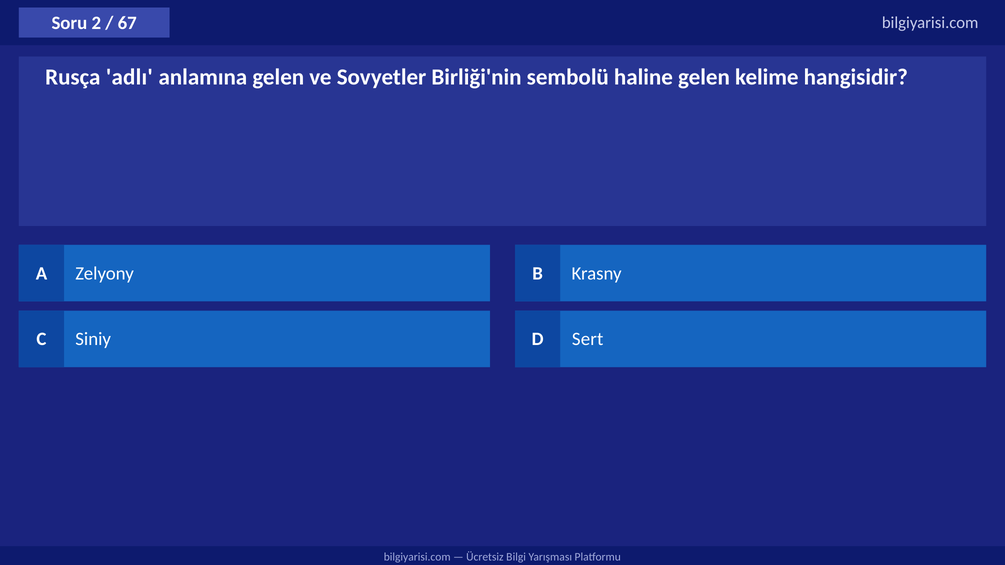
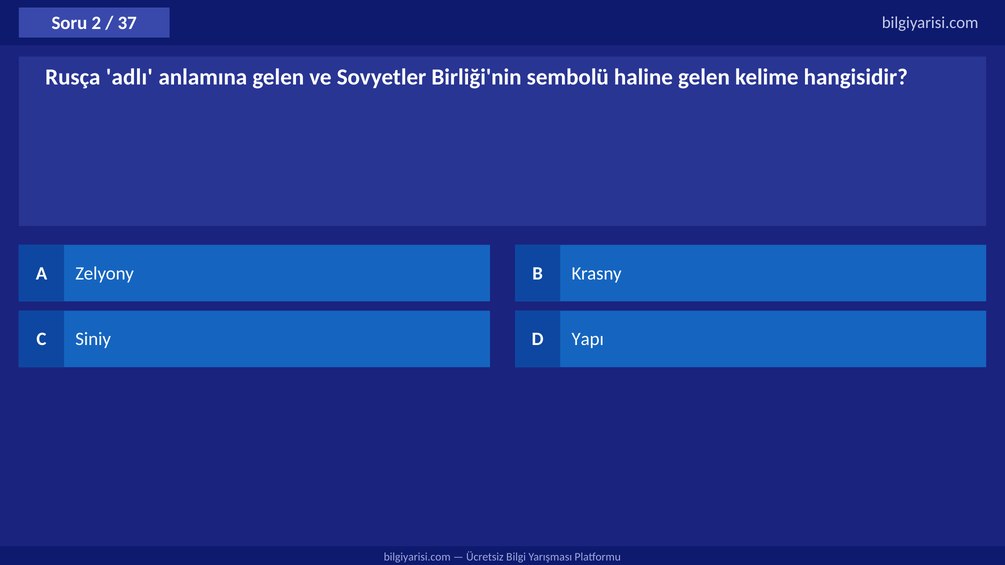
67: 67 -> 37 (127, 23)
Sert: Sert -> Yapı (588, 339)
